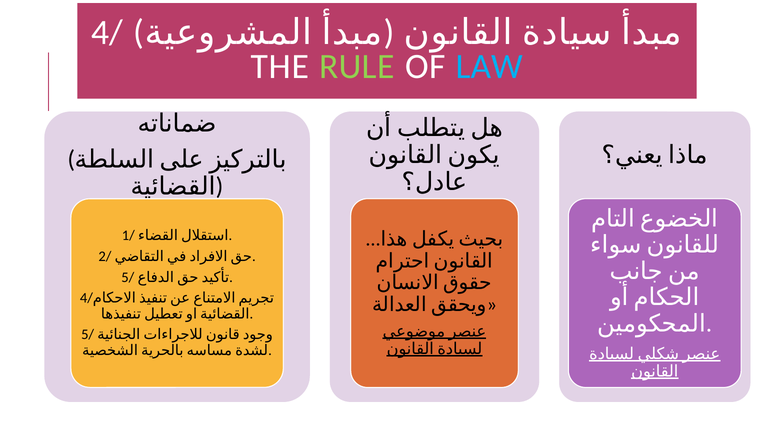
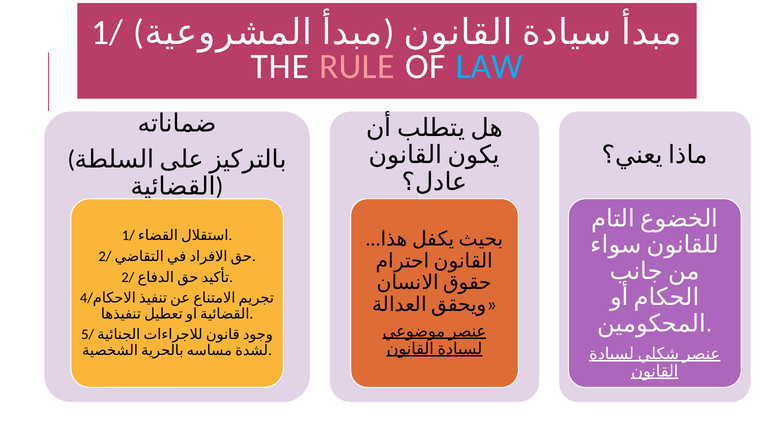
4/: 4/ -> 1/ (107, 32)
RULE colour: light green -> pink (357, 67)
5/: 5/ -> 2/ (128, 277)
